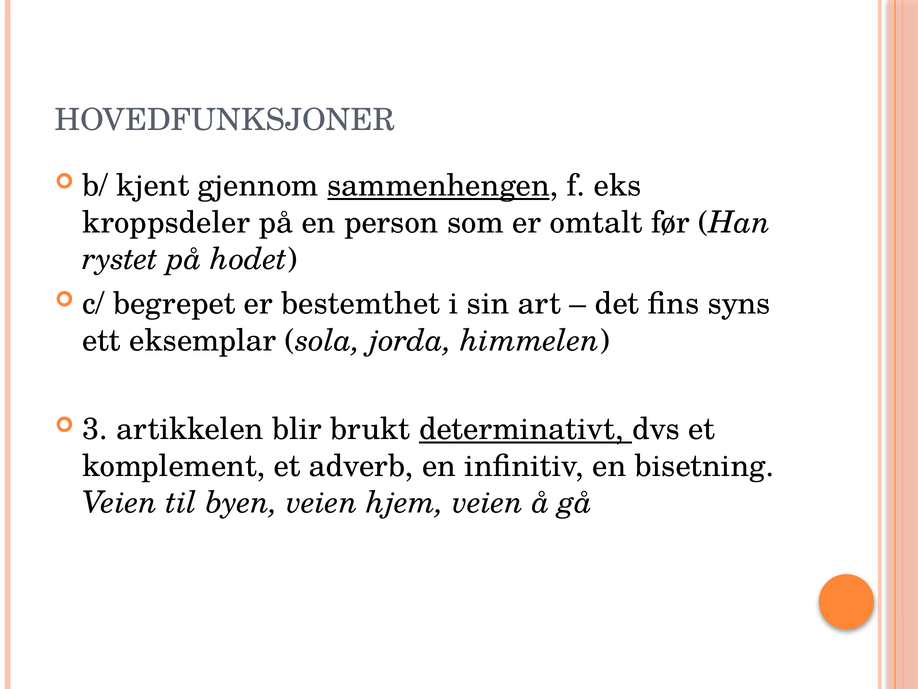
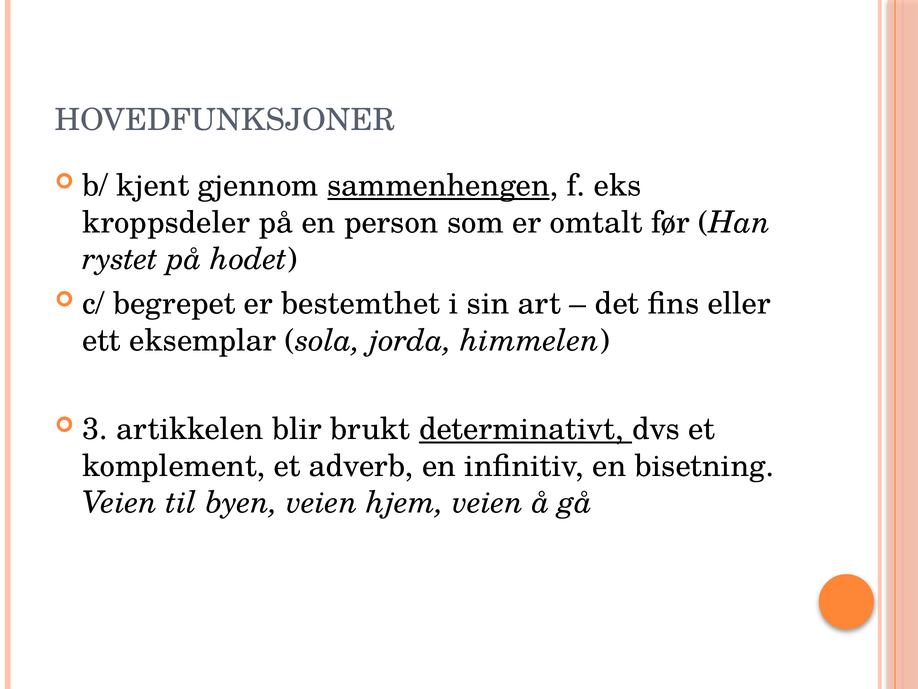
syns: syns -> eller (739, 303)
